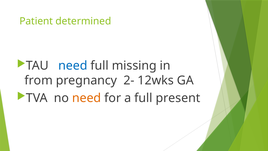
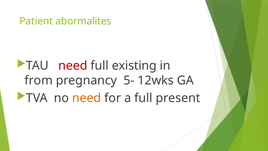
determined: determined -> abormalites (83, 21)
need colour: blue -> red (73, 66)
missing: missing -> existing (134, 66)
2-: 2- -> 5- (129, 80)
